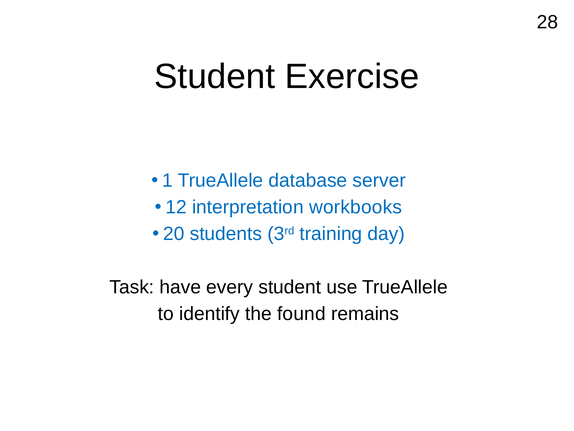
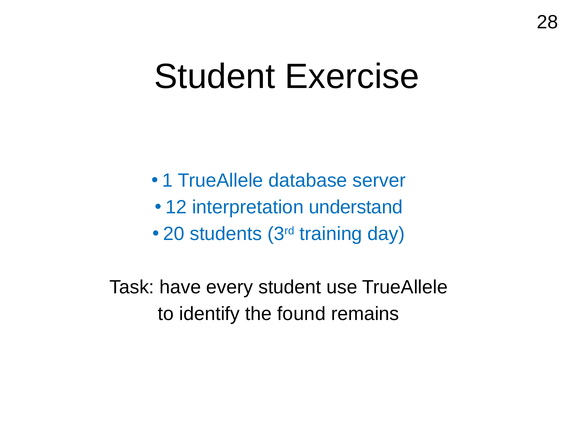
workbooks: workbooks -> understand (356, 207)
